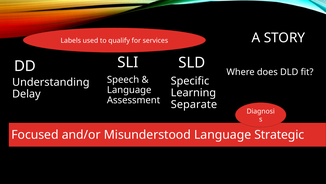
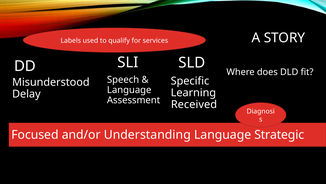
Understanding: Understanding -> Misunderstood (51, 82)
Separate: Separate -> Received (194, 104)
Misunderstood: Misunderstood -> Understanding (147, 134)
